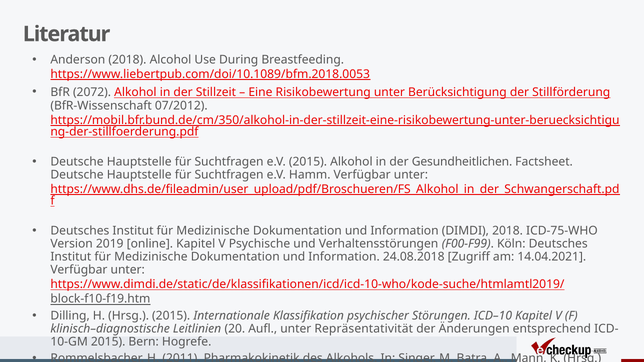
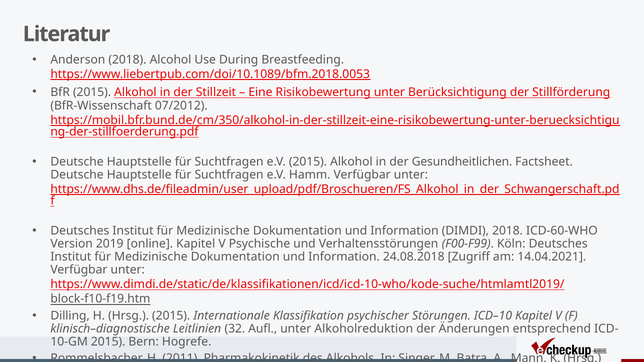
BfR 2072: 2072 -> 2015 (92, 92)
ICD-75-WHO: ICD-75-WHO -> ICD-60-WHO (562, 231)
20: 20 -> 32 (235, 329)
Repräsentativität: Repräsentativität -> Alkoholreduktion (364, 329)
